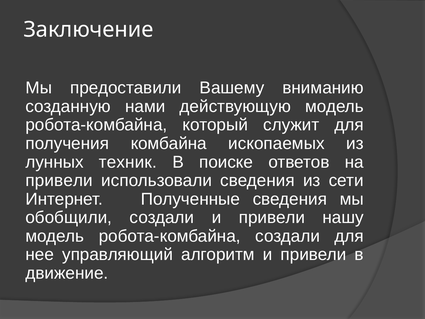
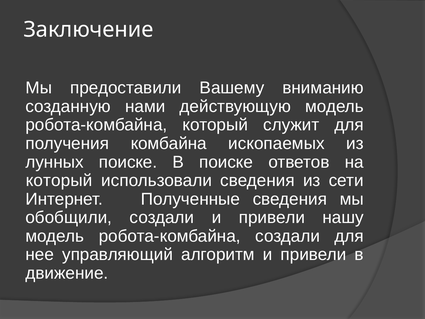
лунных техник: техник -> поиске (128, 162)
привели: привели -> который (59, 180)
